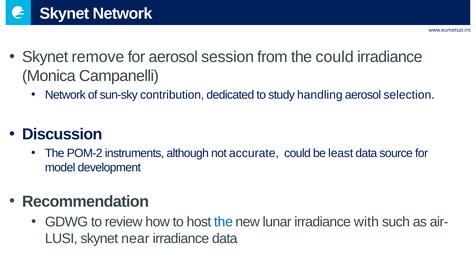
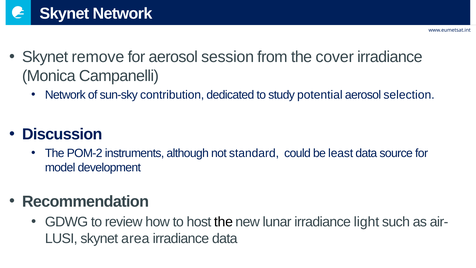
the could: could -> cover (335, 57)
handling: handling -> potential (320, 95)
accurate: accurate -> standard (254, 153)
the colour: blue -> black (223, 222)
with: with -> light (366, 222)
near: near -> area (135, 238)
